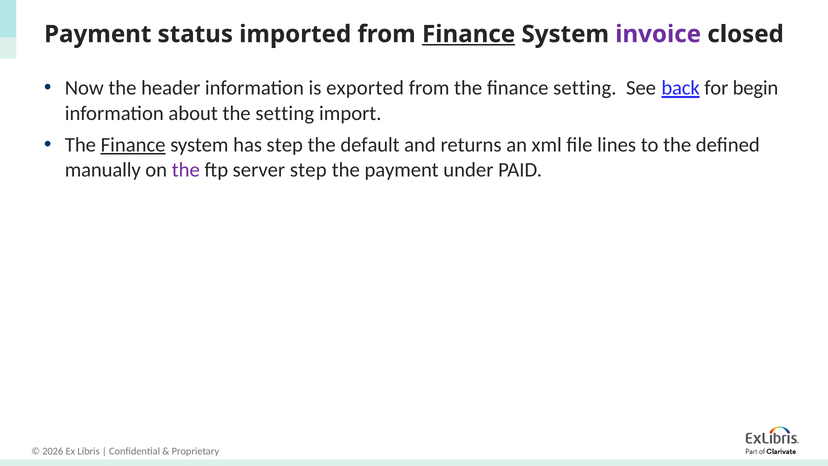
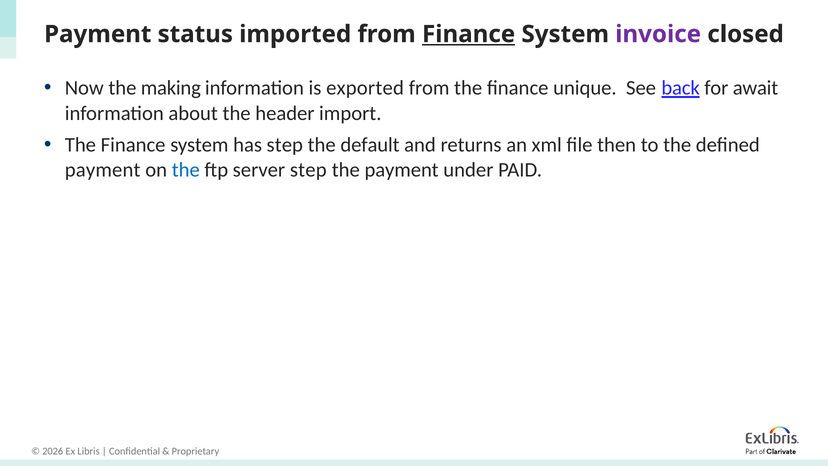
header: header -> making (171, 88)
finance setting: setting -> unique (585, 88)
begin: begin -> await (755, 88)
the setting: setting -> header (285, 113)
Finance underline: present -> none (133, 145)
lines: lines -> then (617, 145)
manually: manually -> payment (103, 170)
the colour: purple -> blue (186, 170)
